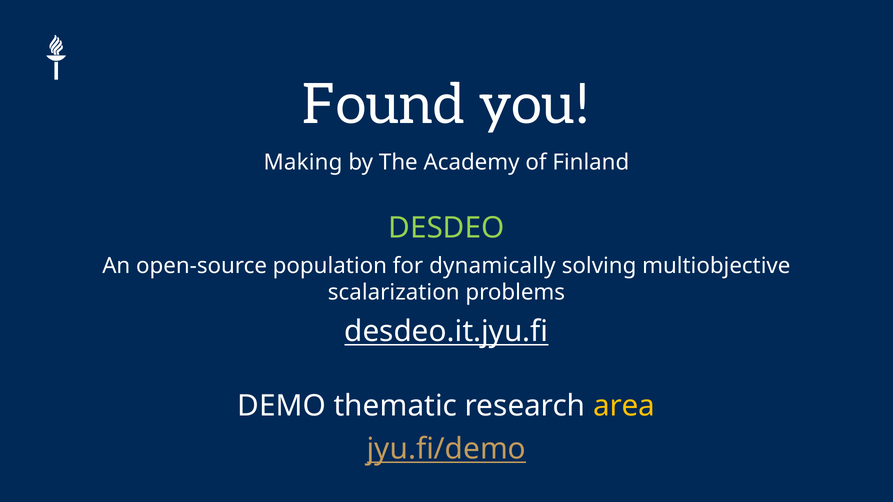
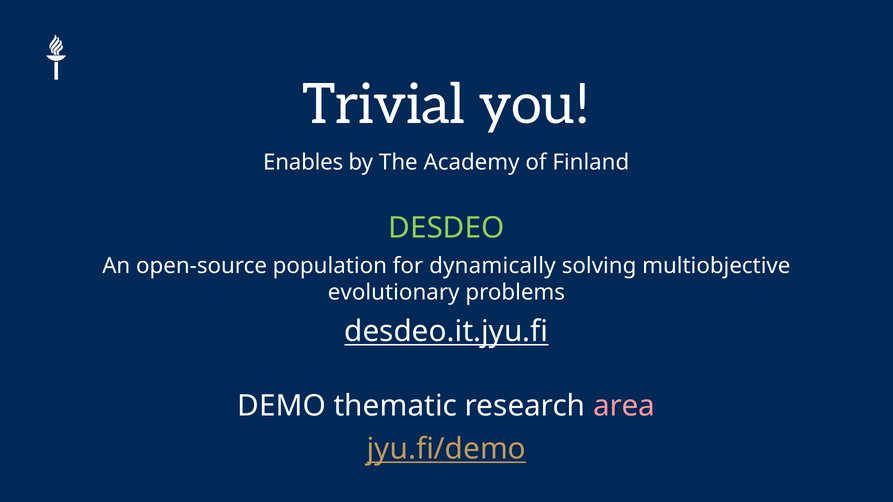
Found: Found -> Trivial (384, 105)
Making: Making -> Enables (303, 162)
scalarization: scalarization -> evolutionary (394, 293)
area colour: yellow -> pink (624, 406)
